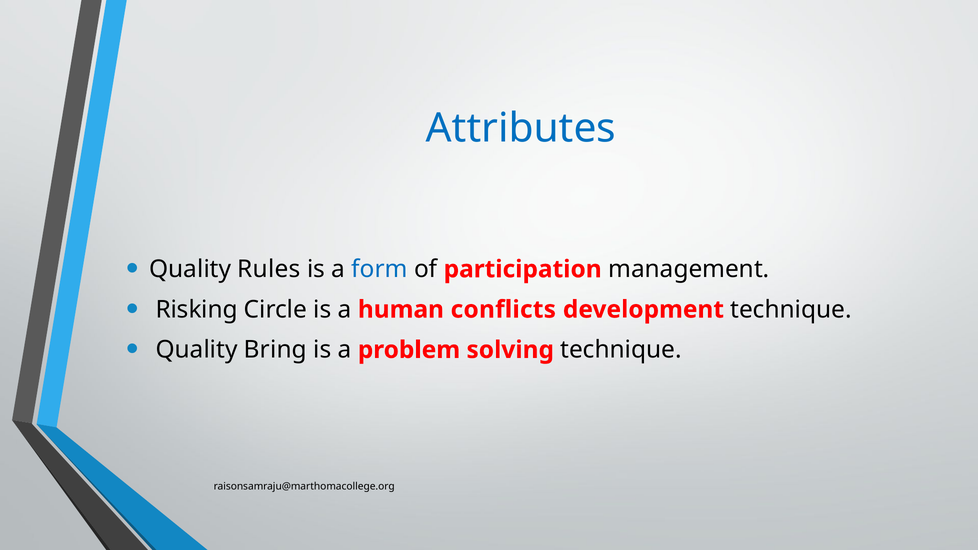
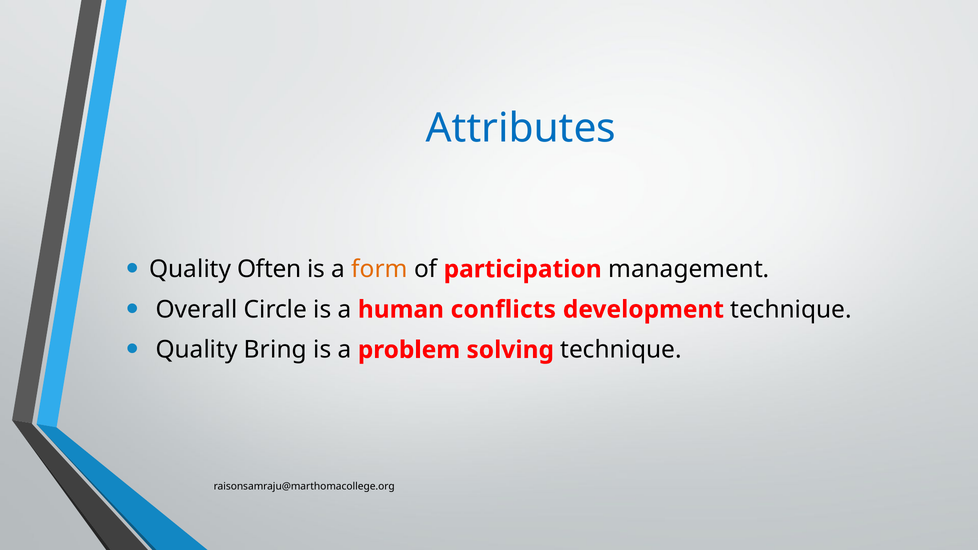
Rules: Rules -> Often (269, 269)
form colour: blue -> orange (380, 269)
Risking: Risking -> Overall (197, 310)
